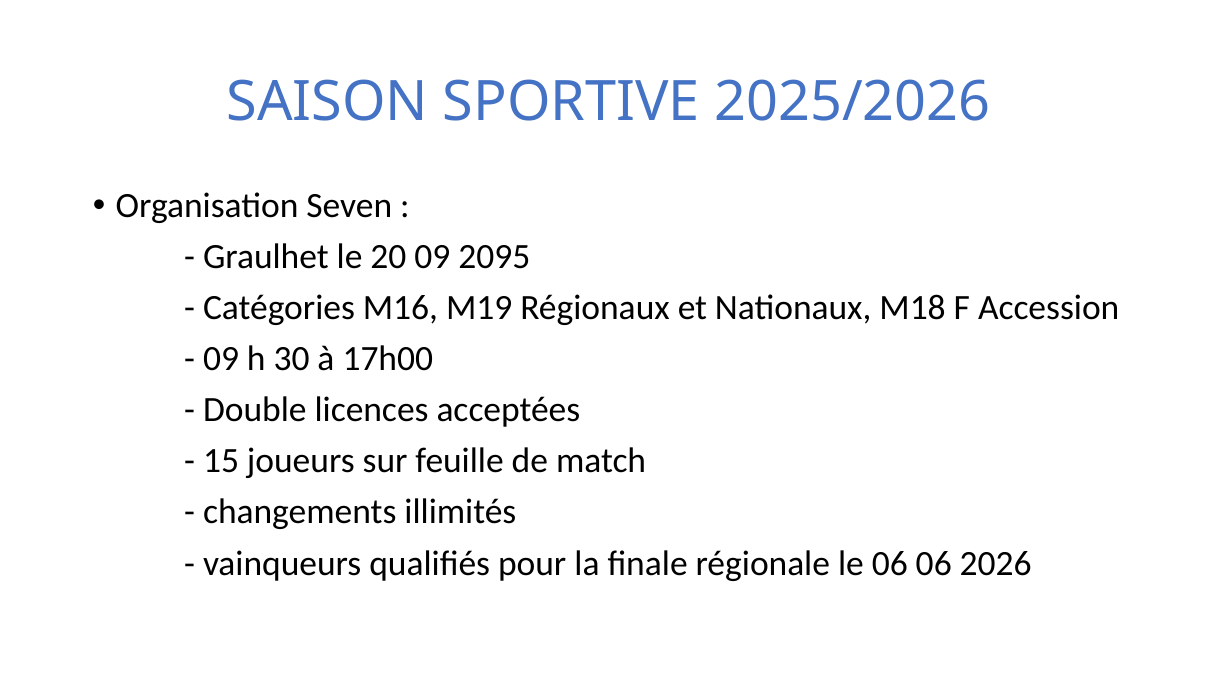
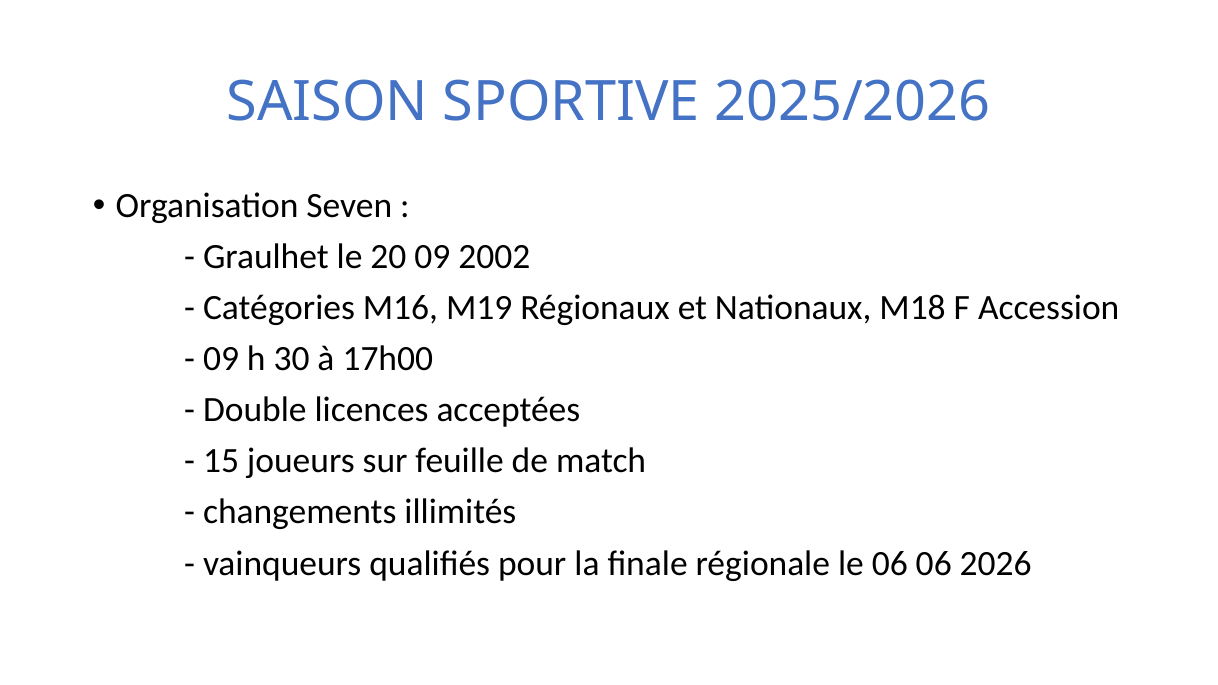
2095: 2095 -> 2002 (494, 257)
